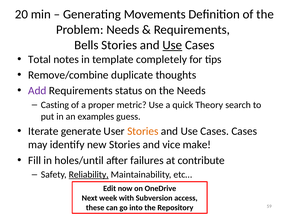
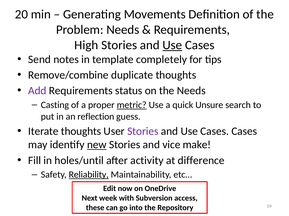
Bells: Bells -> High (86, 45)
Total: Total -> Send (40, 60)
metric underline: none -> present (132, 105)
Theory: Theory -> Unsure (209, 105)
examples: examples -> reflection (96, 117)
Iterate generate: generate -> thoughts (81, 132)
Stories colour: orange -> purple (143, 132)
new underline: none -> present (97, 145)
failures: failures -> activity (147, 161)
contribute: contribute -> difference (201, 161)
